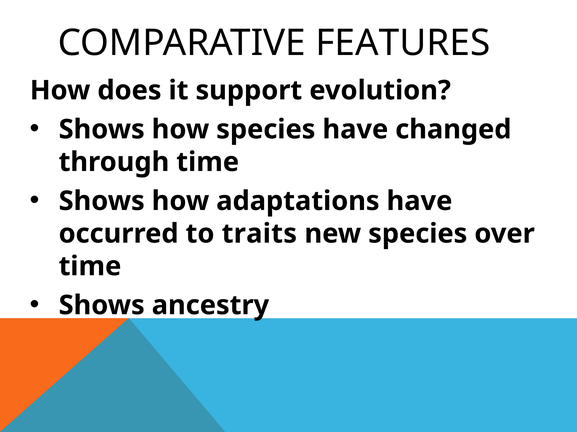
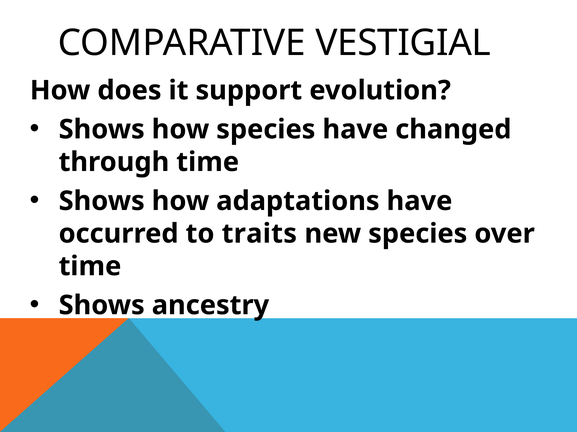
FEATURES: FEATURES -> VESTIGIAL (403, 43)
